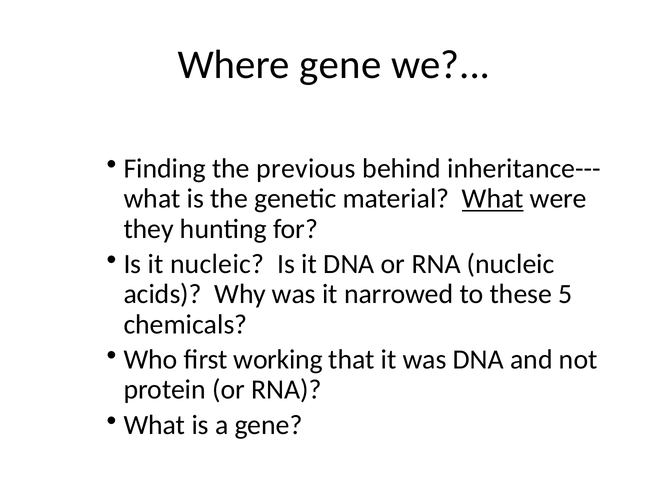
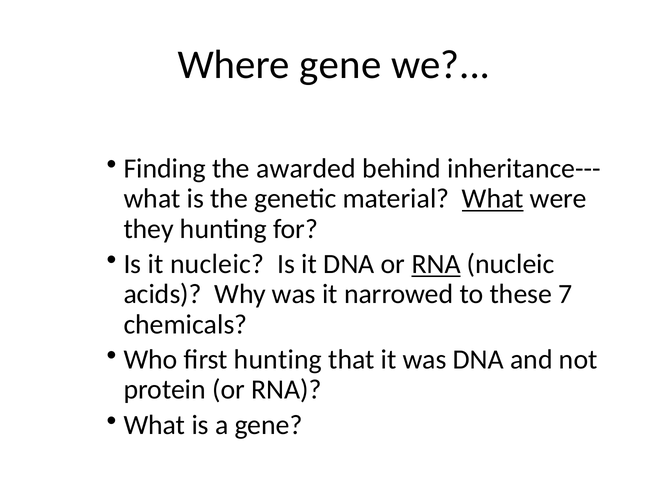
previous: previous -> awarded (306, 169)
RNA underline: none -> present (436, 264)
5: 5 -> 7 (565, 294)
first working: working -> hunting (278, 360)
